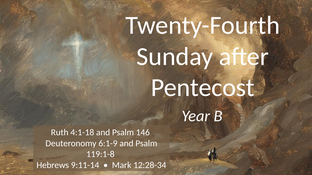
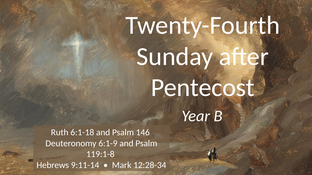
4:1-18: 4:1-18 -> 6:1-18 (82, 133)
